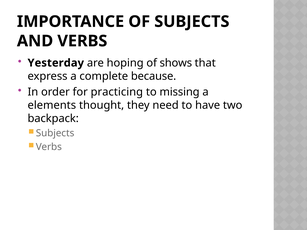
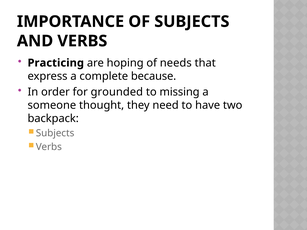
Yesterday: Yesterday -> Practicing (56, 63)
shows: shows -> needs (176, 63)
practicing: practicing -> grounded (117, 92)
elements: elements -> someone (52, 105)
